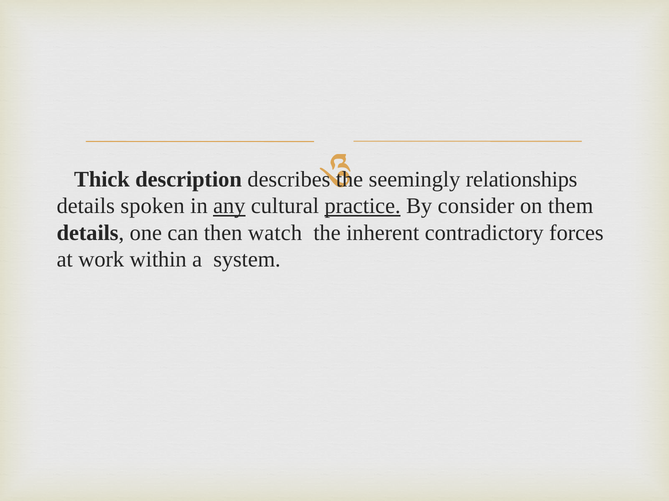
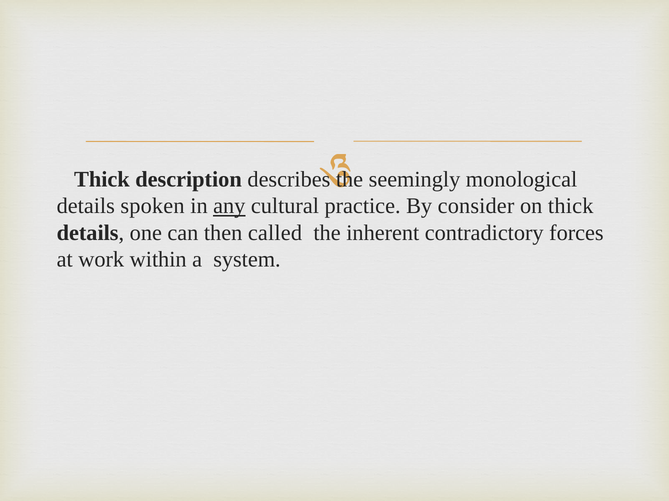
relationships: relationships -> monological (522, 180)
practice underline: present -> none (363, 206)
on them: them -> thick (571, 206)
watch: watch -> called (275, 233)
